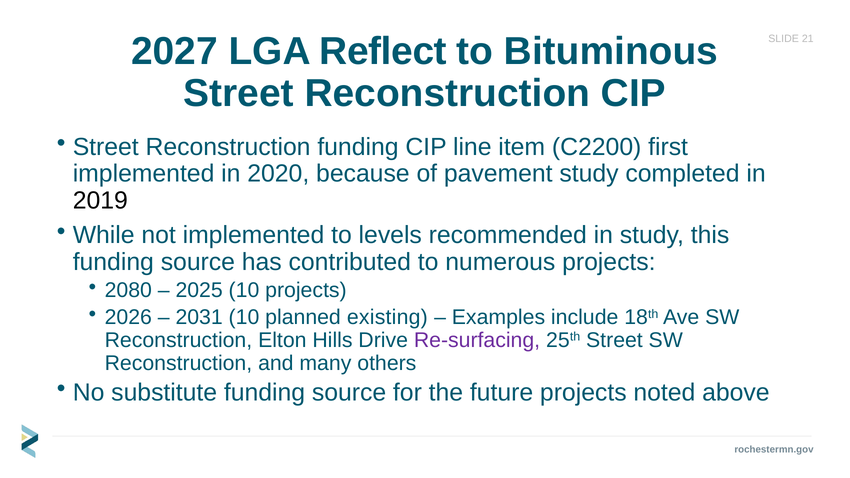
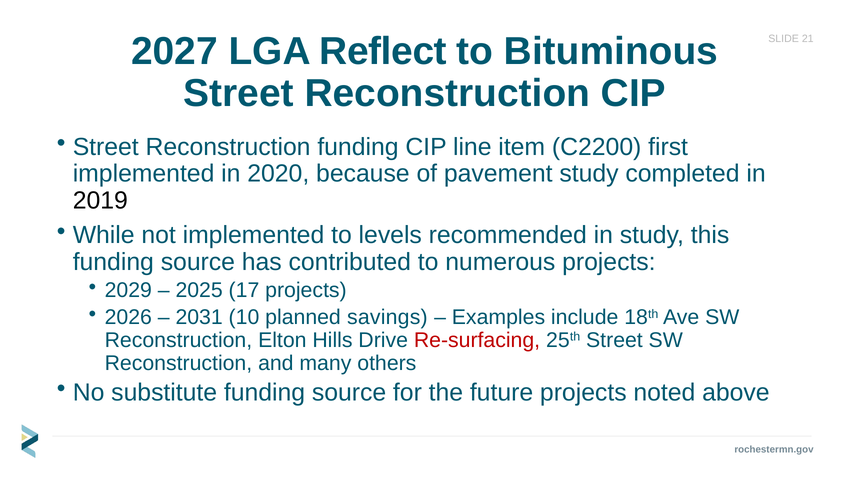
2080: 2080 -> 2029 (128, 291)
2025 10: 10 -> 17 (244, 291)
existing: existing -> savings (387, 317)
Re-surfacing colour: purple -> red (477, 340)
